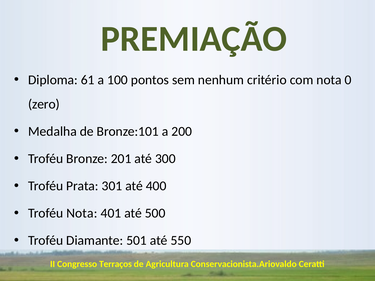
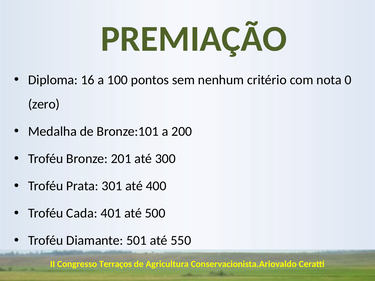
61: 61 -> 16 (88, 80)
Troféu Nota: Nota -> Cada (82, 213)
